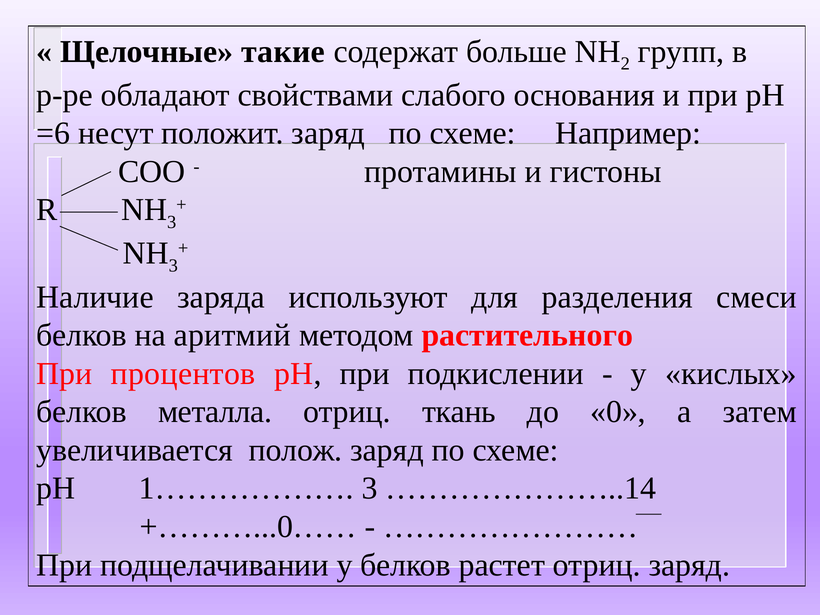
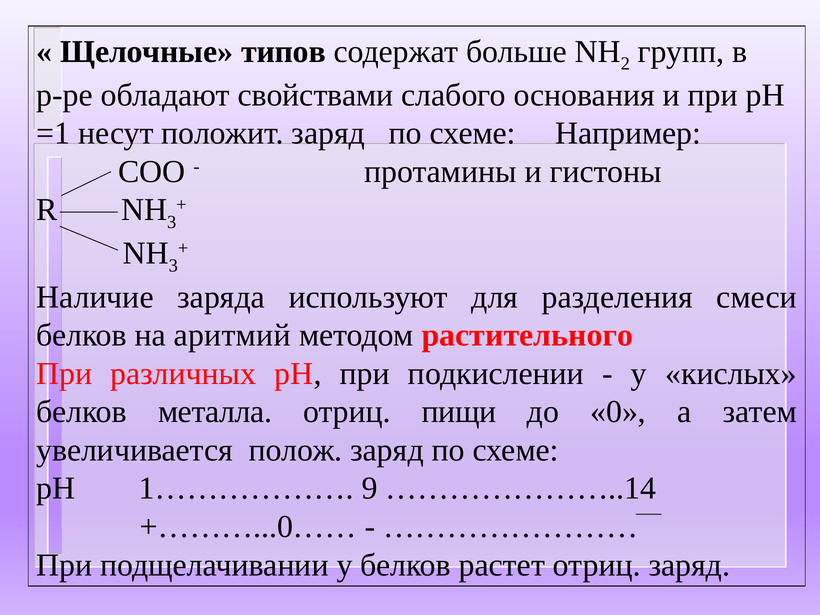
такие: такие -> типов (284, 51)
=6: =6 -> =1 (53, 133)
процентов: процентов -> различных (183, 374)
ткань: ткань -> пищи (459, 412)
1……………… 3: 3 -> 9 (370, 488)
